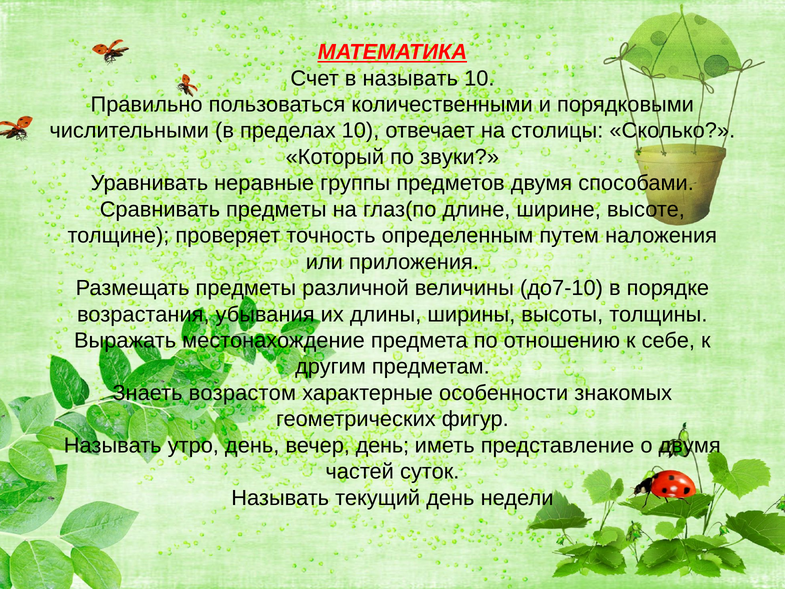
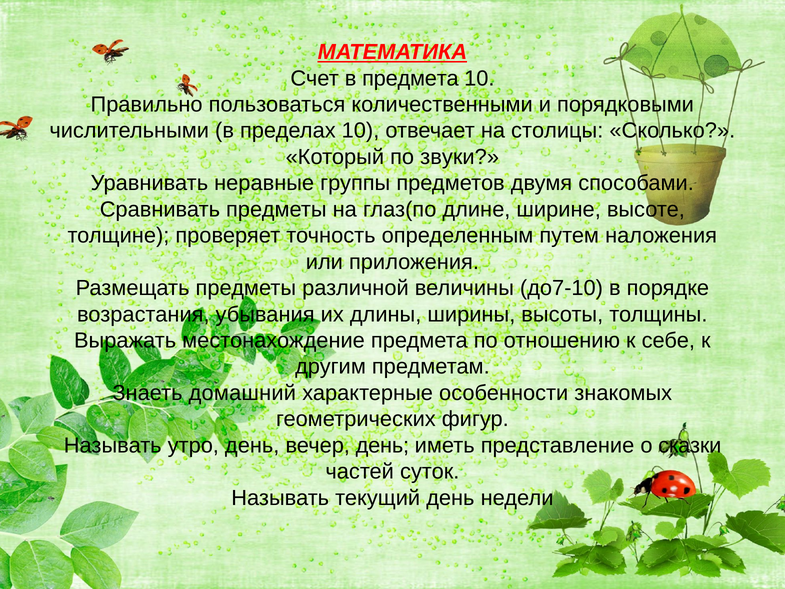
в называть: называть -> предмета (410, 78)
возрастом: возрастом -> домашний (242, 393)
о двумя: двумя -> сказки (690, 445)
